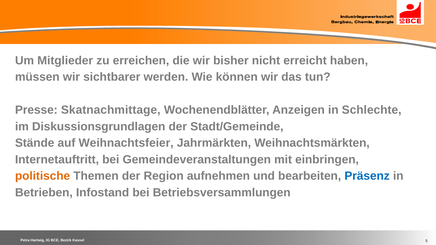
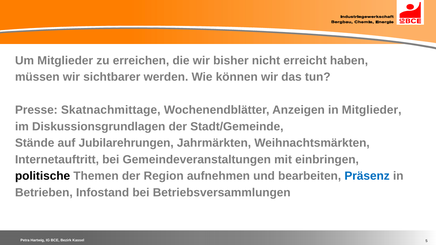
in Schlechte: Schlechte -> Mitglieder (372, 110)
Weihnachtsfeier: Weihnachtsfeier -> Jubilarehrungen (126, 143)
politische colour: orange -> black (43, 176)
